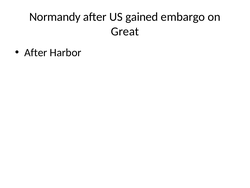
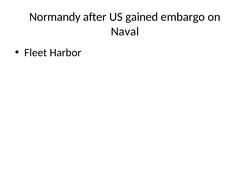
Great: Great -> Naval (125, 31)
After: After -> Fleet (36, 52)
